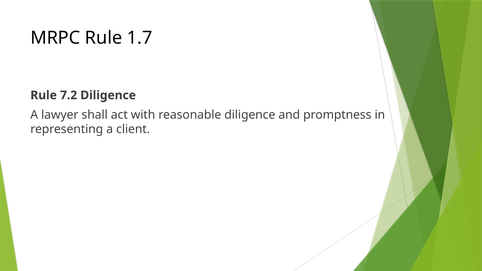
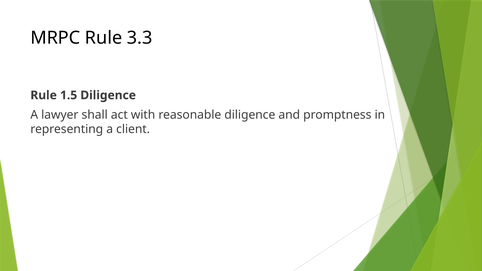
1.7: 1.7 -> 3.3 (140, 38)
7.2: 7.2 -> 1.5 (69, 95)
